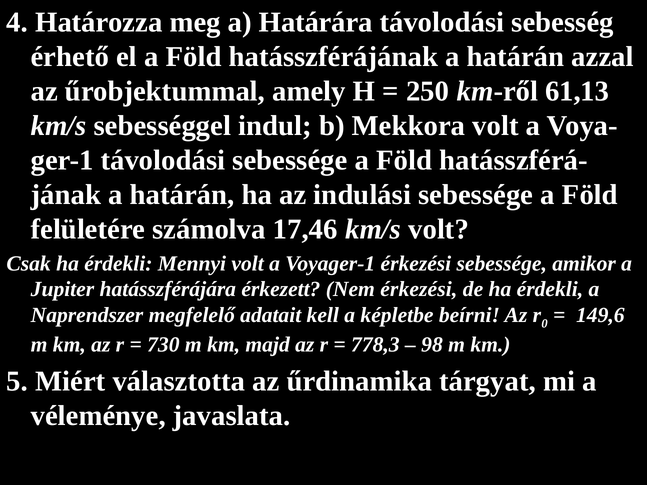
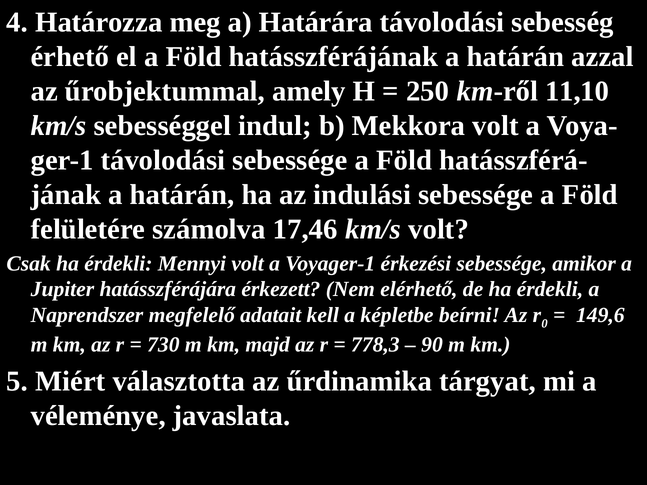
61,13: 61,13 -> 11,10 (577, 92)
Nem érkezési: érkezési -> elérhető (419, 289)
98: 98 -> 90 (432, 345)
